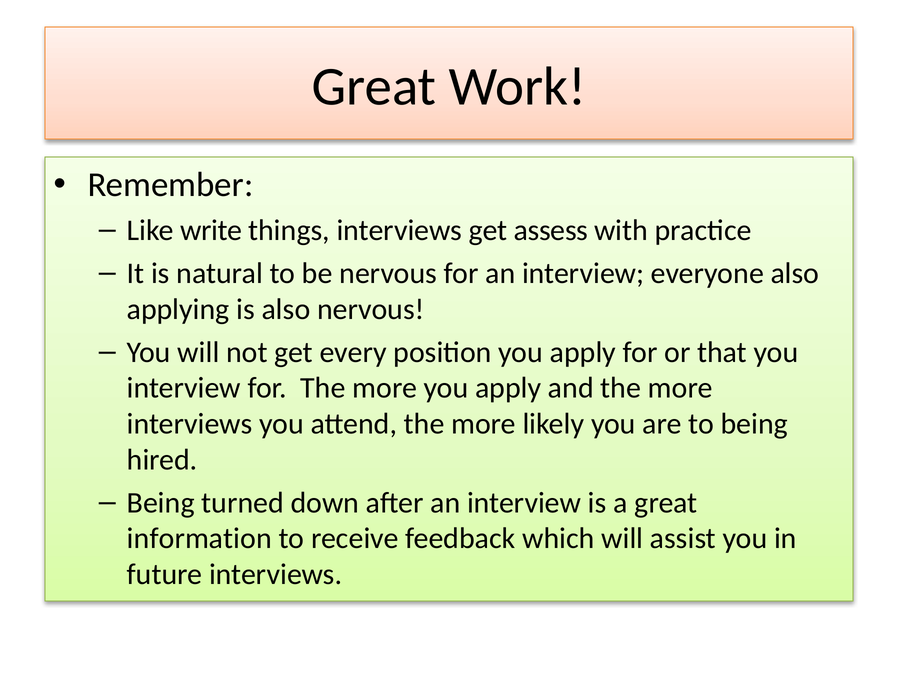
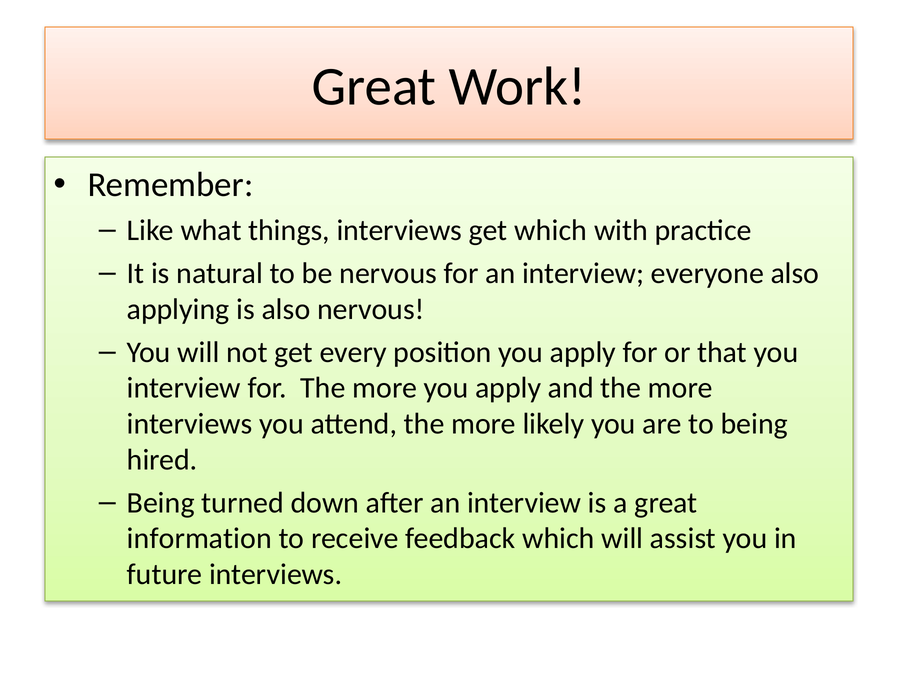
write: write -> what (211, 231)
get assess: assess -> which (551, 231)
